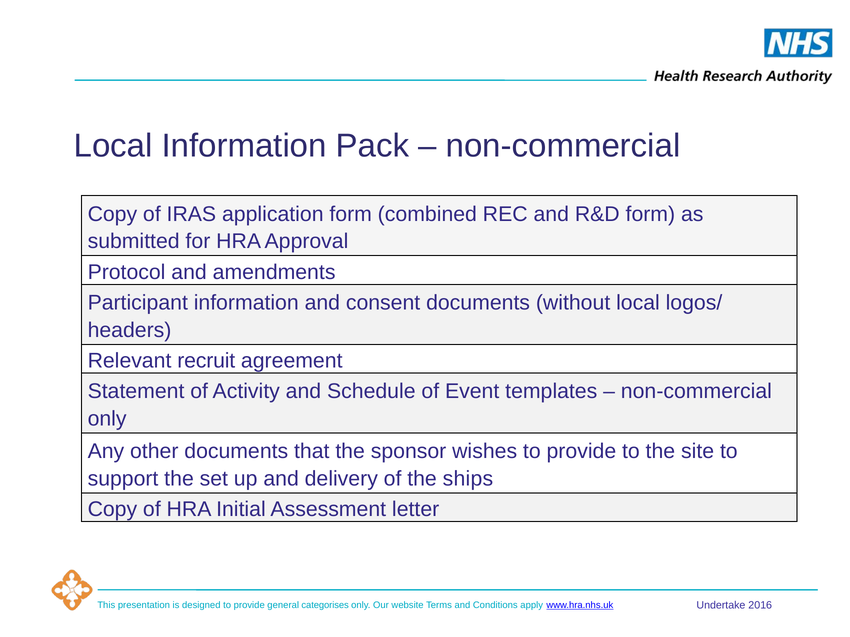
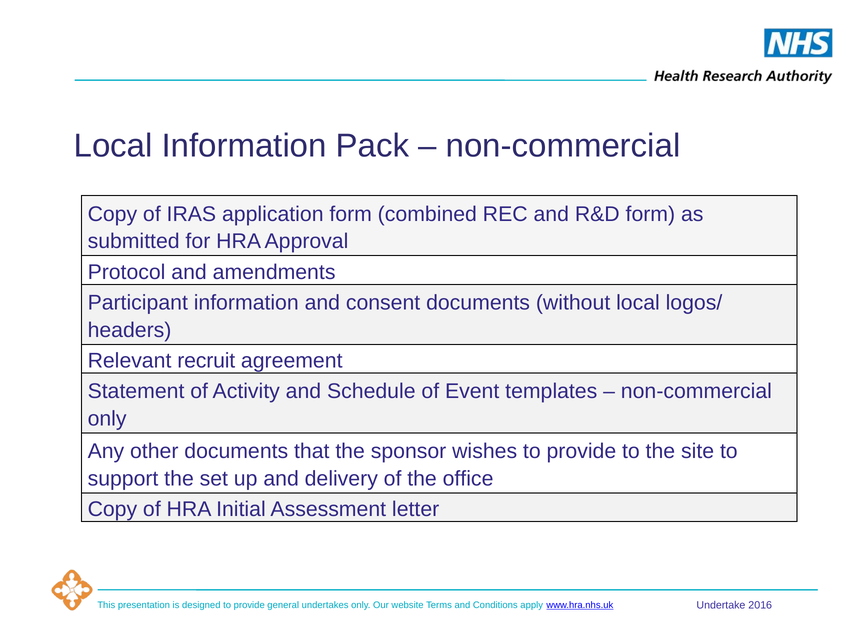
ships: ships -> office (468, 479)
categorises: categorises -> undertakes (325, 606)
